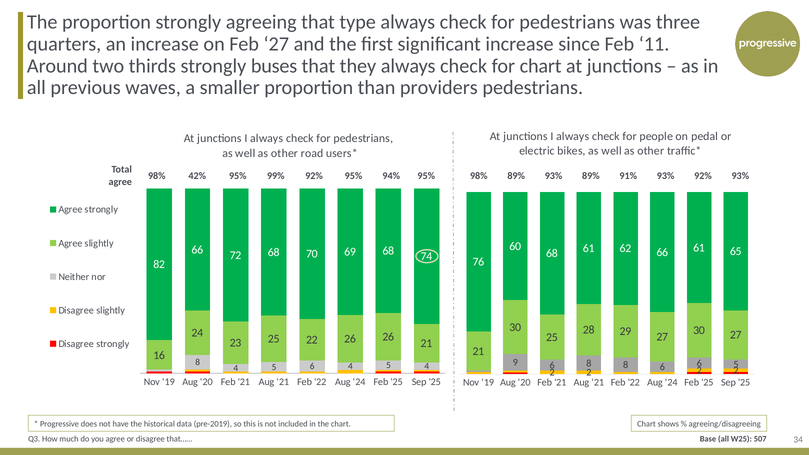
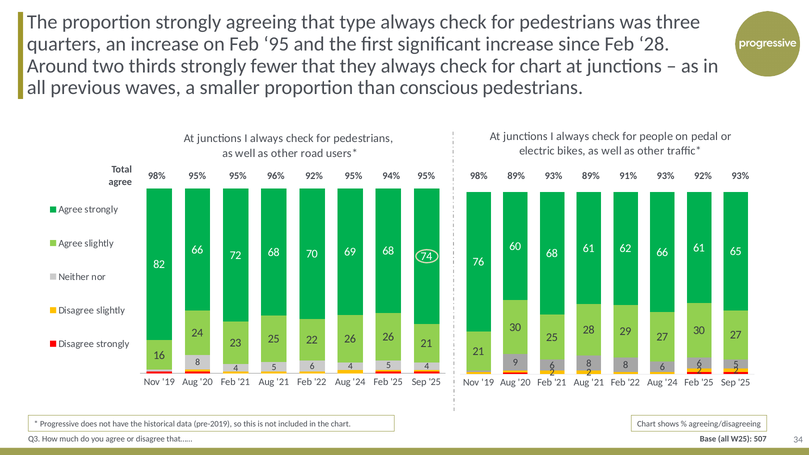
Feb 27: 27 -> 95 (276, 44)
Feb 11: 11 -> 28 (654, 44)
buses: buses -> fewer (274, 66)
providers: providers -> conscious (439, 88)
98% 42%: 42% -> 95% (197, 176)
99%: 99% -> 96% (276, 176)
